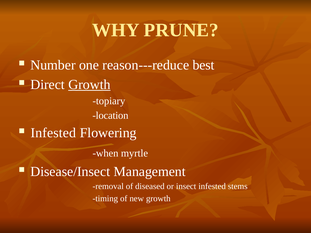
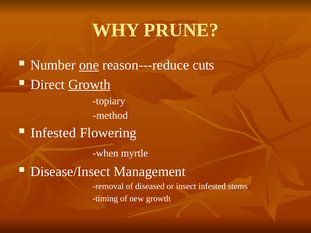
one underline: none -> present (89, 65)
best: best -> cuts (203, 65)
location: location -> method (110, 115)
